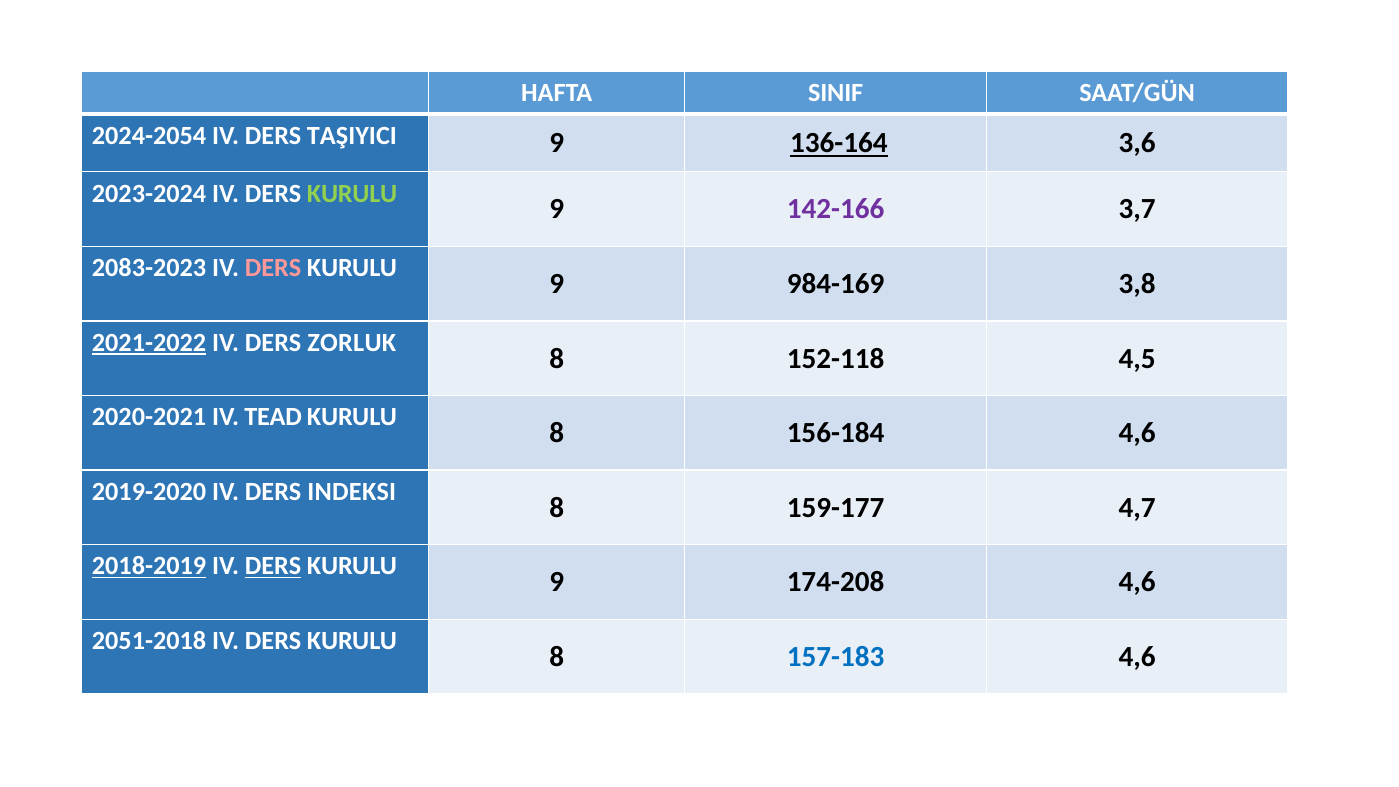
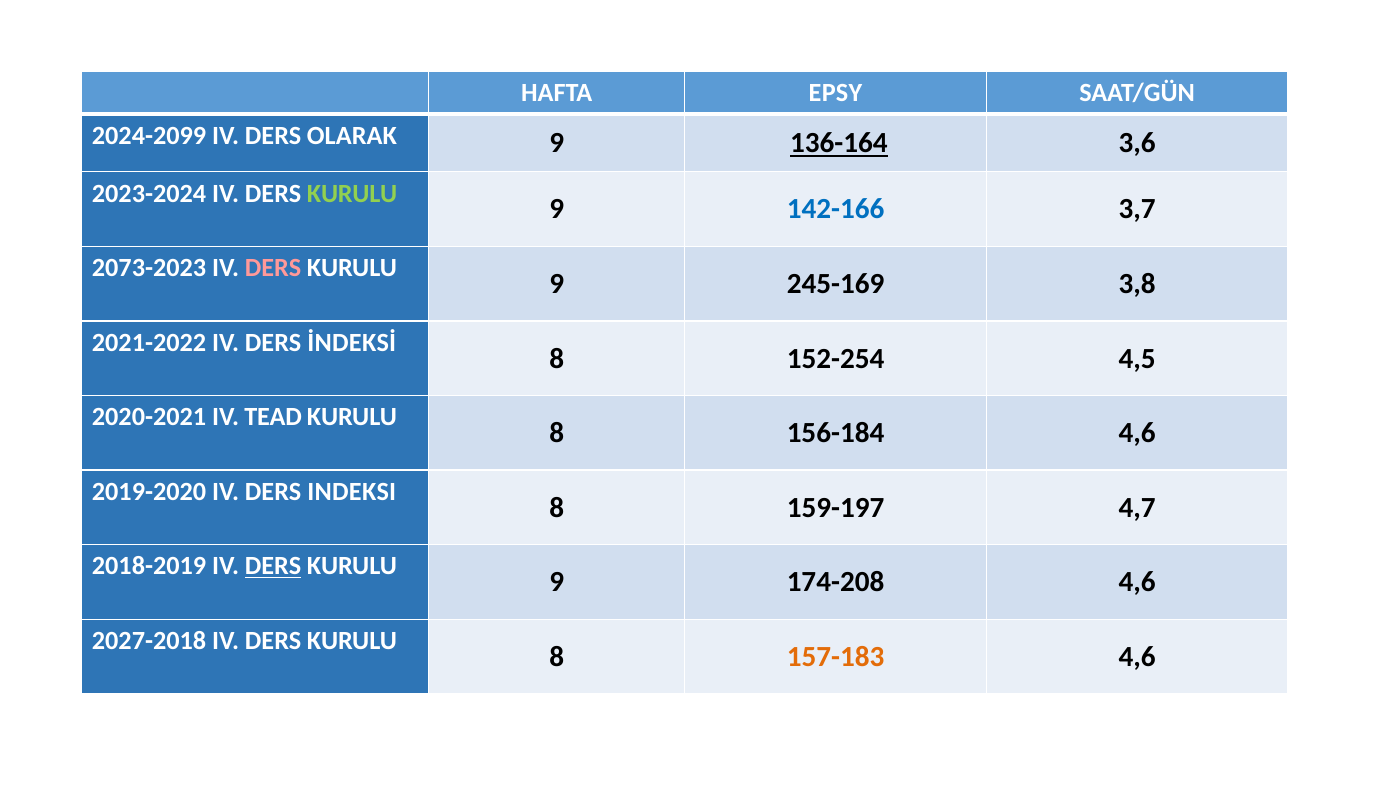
SINIF: SINIF -> EPSY (835, 93)
2024-2054: 2024-2054 -> 2024-2099 (149, 136)
TAŞIYICI: TAŞIYICI -> OLARAK (352, 136)
142-166 colour: purple -> blue (836, 209)
2083-2023: 2083-2023 -> 2073-2023 (149, 268)
984-169: 984-169 -> 245-169 (836, 284)
2021-2022 underline: present -> none (149, 342)
ZORLUK: ZORLUK -> İNDEKSİ (352, 342)
152-118: 152-118 -> 152-254 (836, 358)
159-177: 159-177 -> 159-197 (836, 508)
2018-2019 underline: present -> none (149, 566)
2051-2018: 2051-2018 -> 2027-2018 (149, 641)
157-183 colour: blue -> orange (836, 657)
